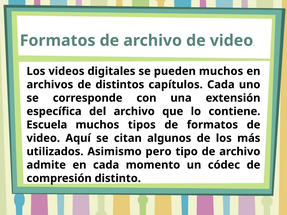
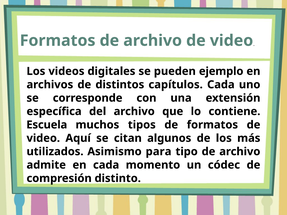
pueden muchos: muchos -> ejemplo (221, 71)
pero: pero -> para (159, 152)
